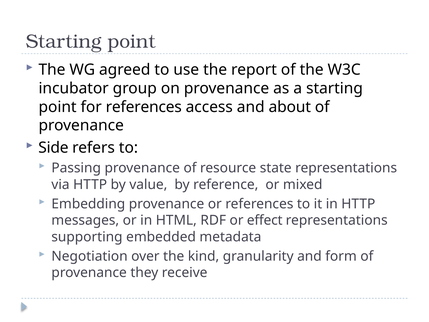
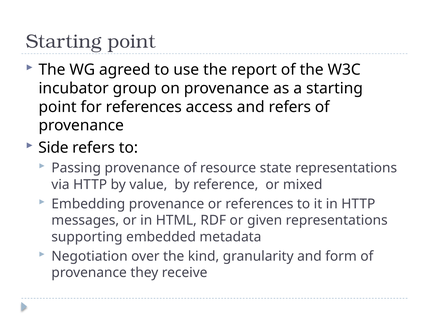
and about: about -> refers (290, 107)
effect: effect -> given (265, 220)
